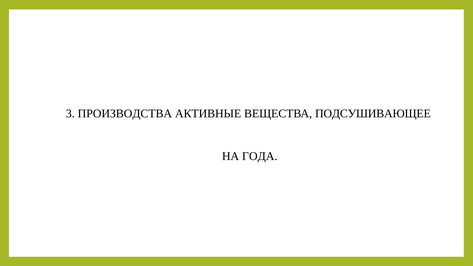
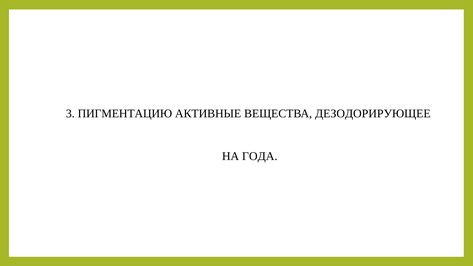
ПРОИЗВОДСТВА: ПРОИЗВОДСТВА -> ПИГМЕНТАЦИЮ (125, 114)
ПОДСУШИВАЮЩЕЕ: ПОДСУШИВАЮЩЕЕ -> ДЕЗОДОРИРУЮЩЕЕ (373, 114)
